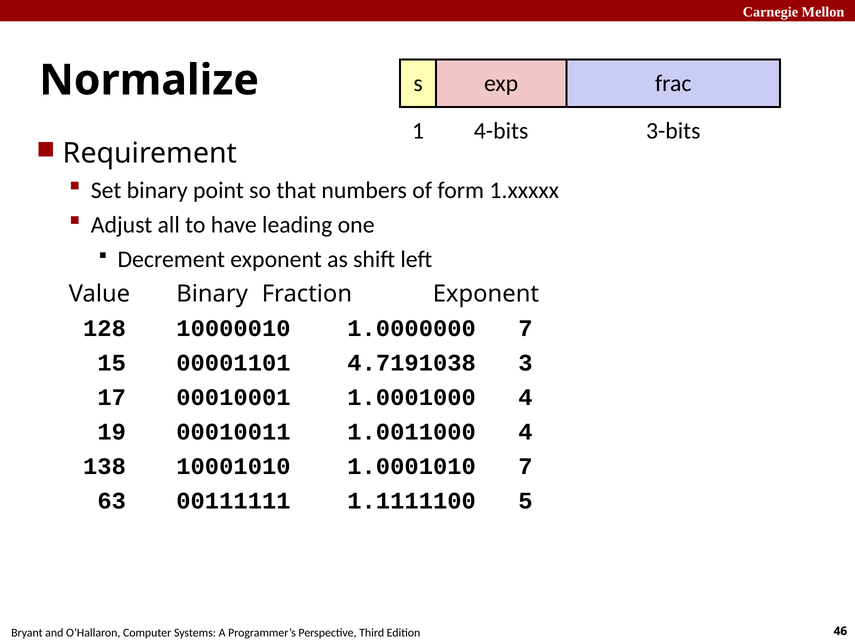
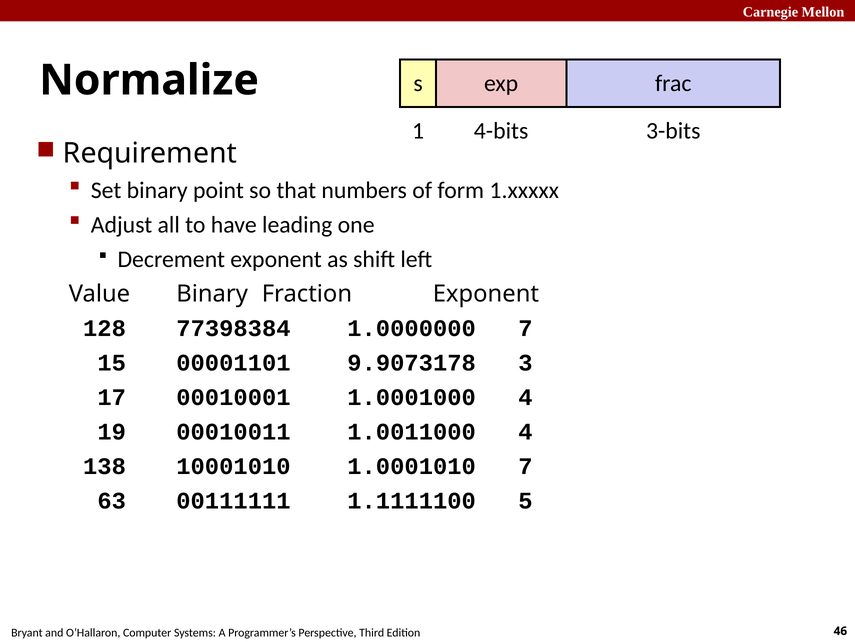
10000010: 10000010 -> 77398384 (233, 328)
4.7191038: 4.7191038 -> 9.9073178 (412, 362)
